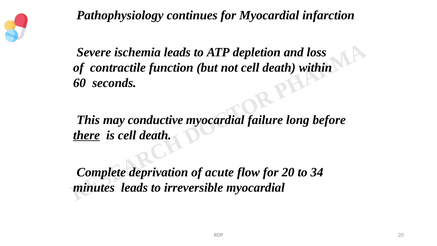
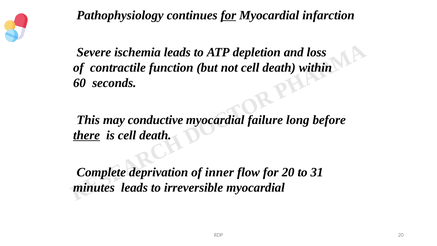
for underline: none -> present (228, 15)
acute: acute -> inner (219, 172)
34: 34 -> 31 (317, 172)
